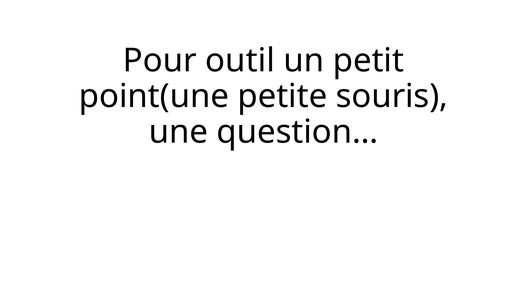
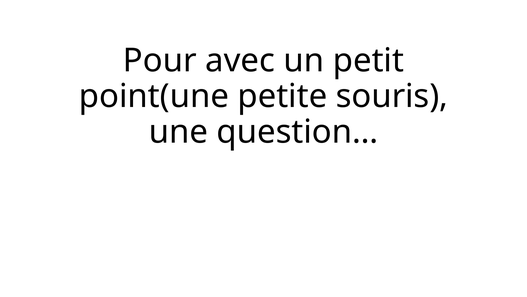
outil: outil -> avec (240, 61)
